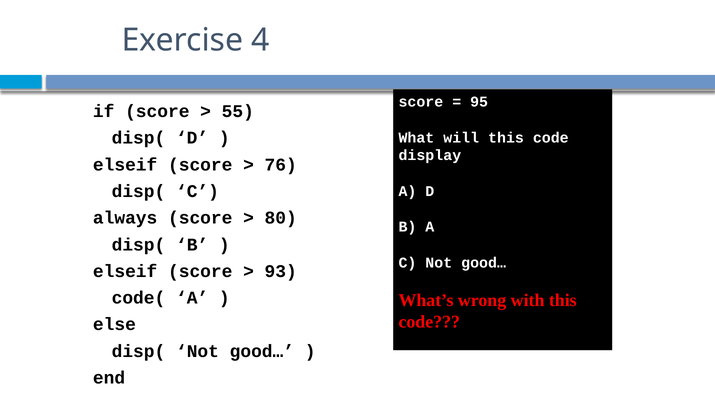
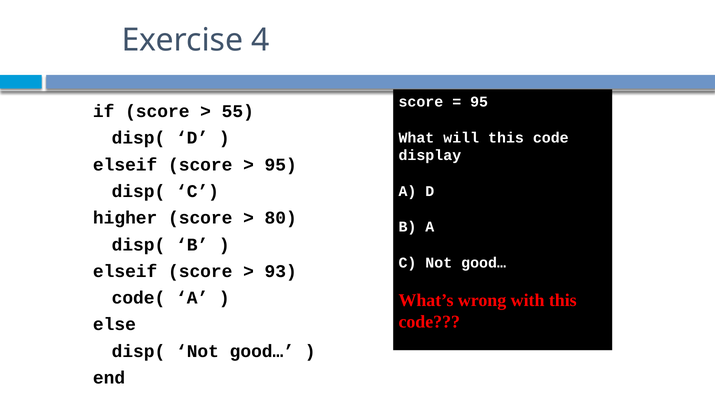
76: 76 -> 95 (281, 165)
always: always -> higher (125, 218)
